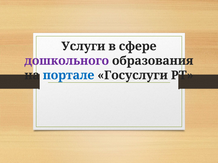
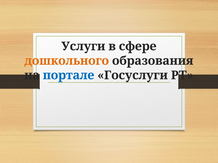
дошкольного colour: purple -> orange (67, 61)
